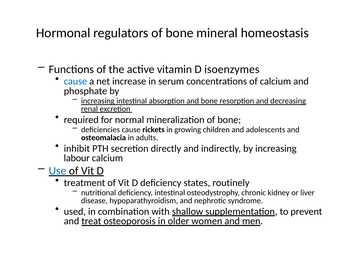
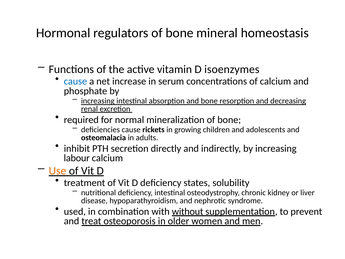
Use colour: blue -> orange (58, 171)
routinely: routinely -> solubility (231, 183)
shallow: shallow -> without (188, 211)
